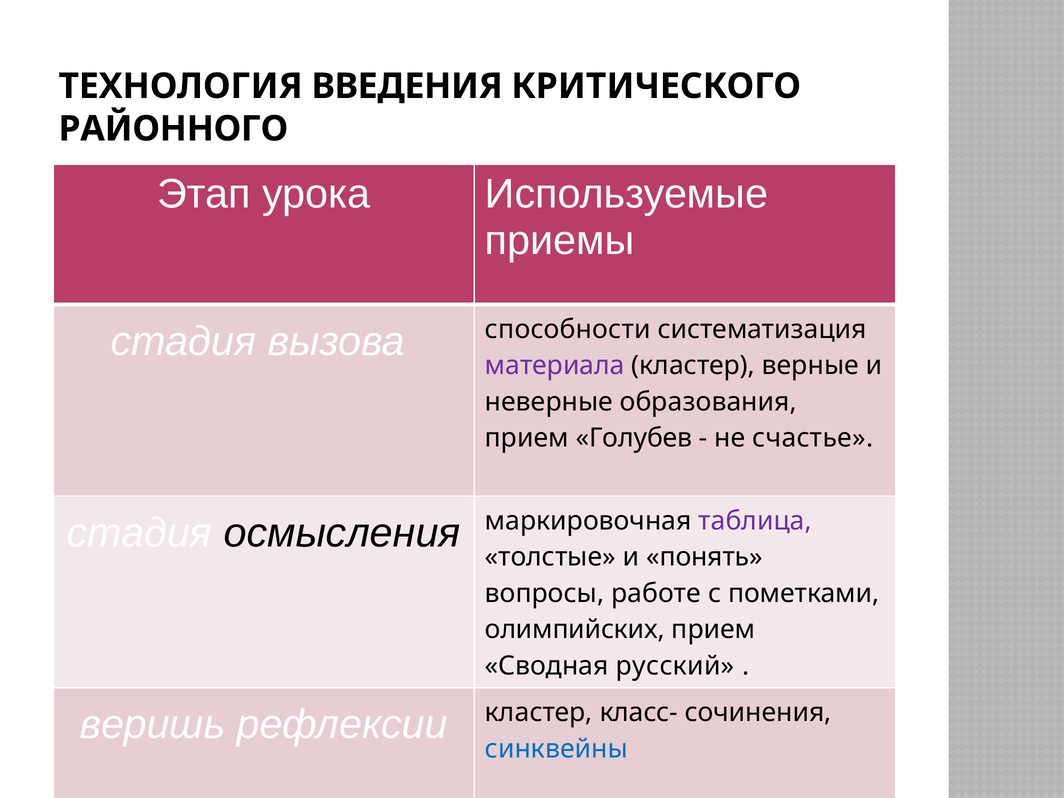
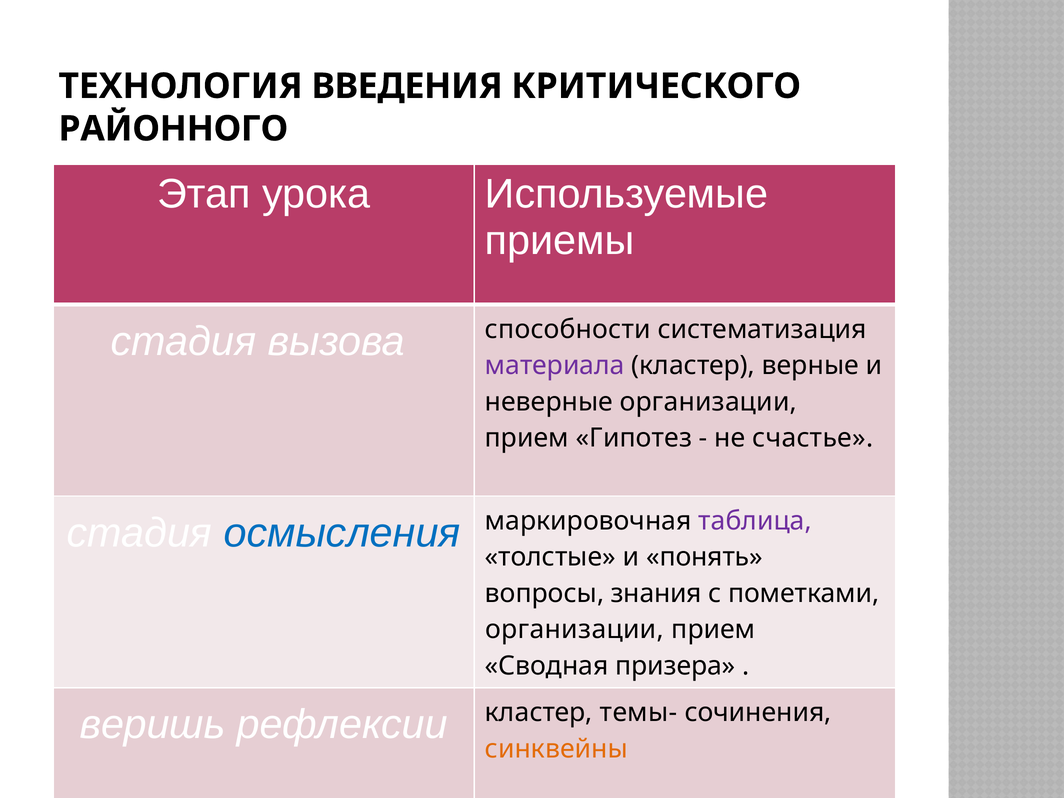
неверные образования: образования -> организации (708, 402)
Голубев: Голубев -> Гипотез (634, 438)
осмысления colour: black -> blue (342, 533)
работе: работе -> знания (656, 593)
олимпийских: олимпийских -> организации (575, 630)
русский: русский -> призера (675, 666)
класс-: класс- -> темы- (639, 713)
синквейны colour: blue -> orange (556, 749)
